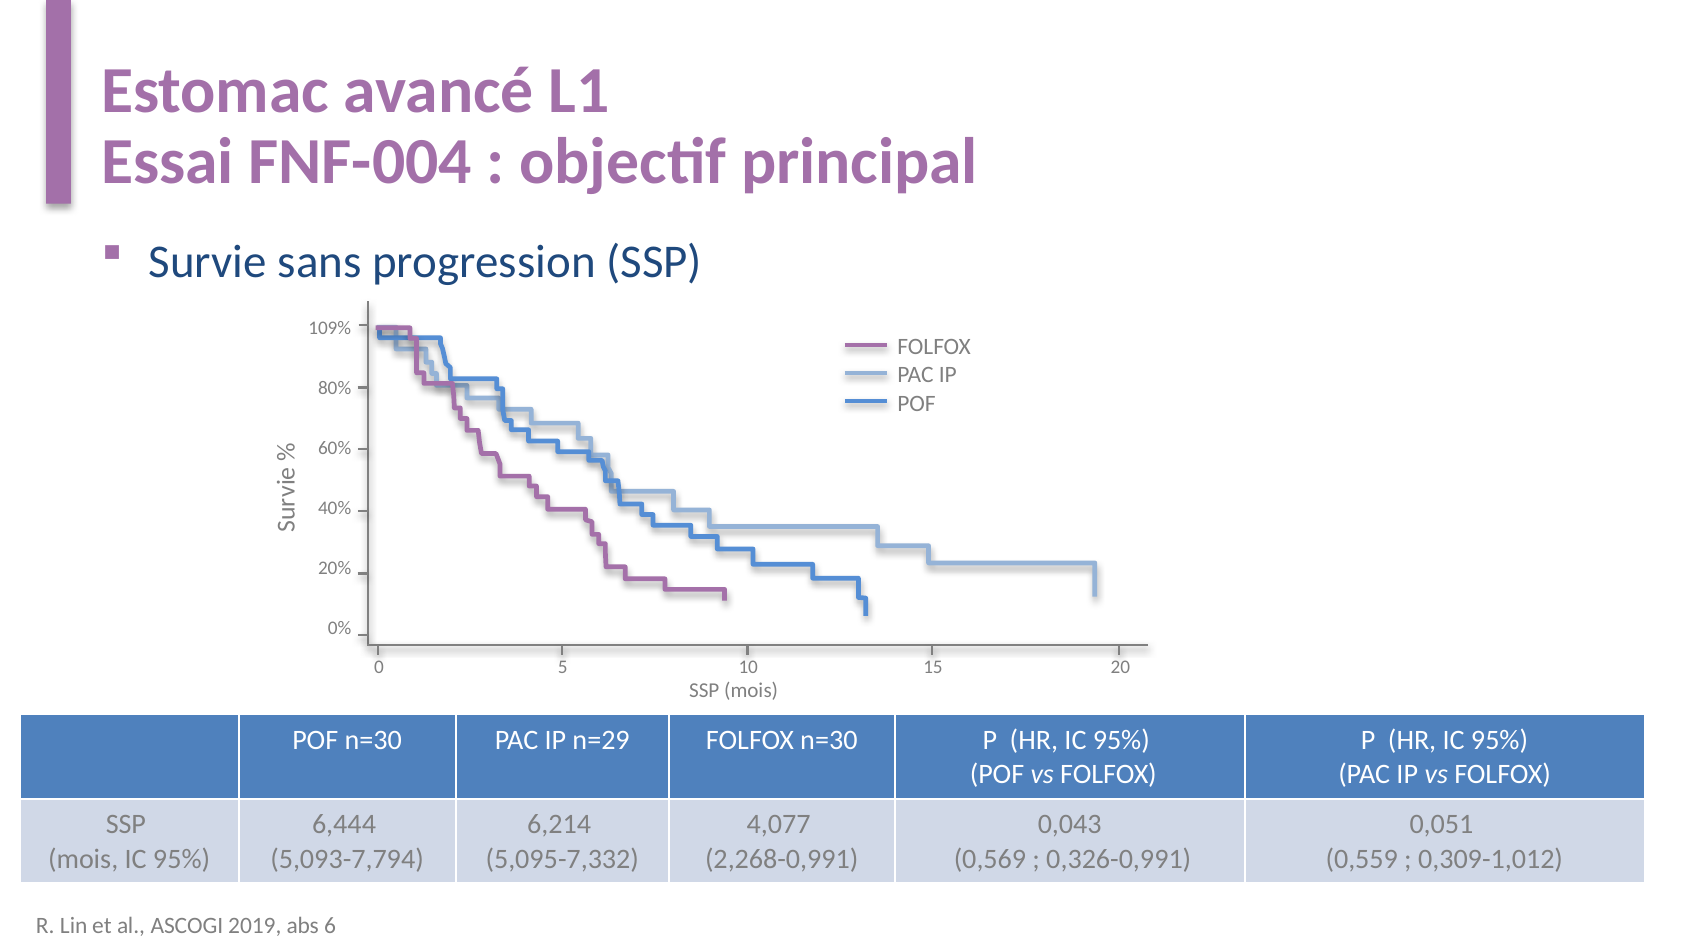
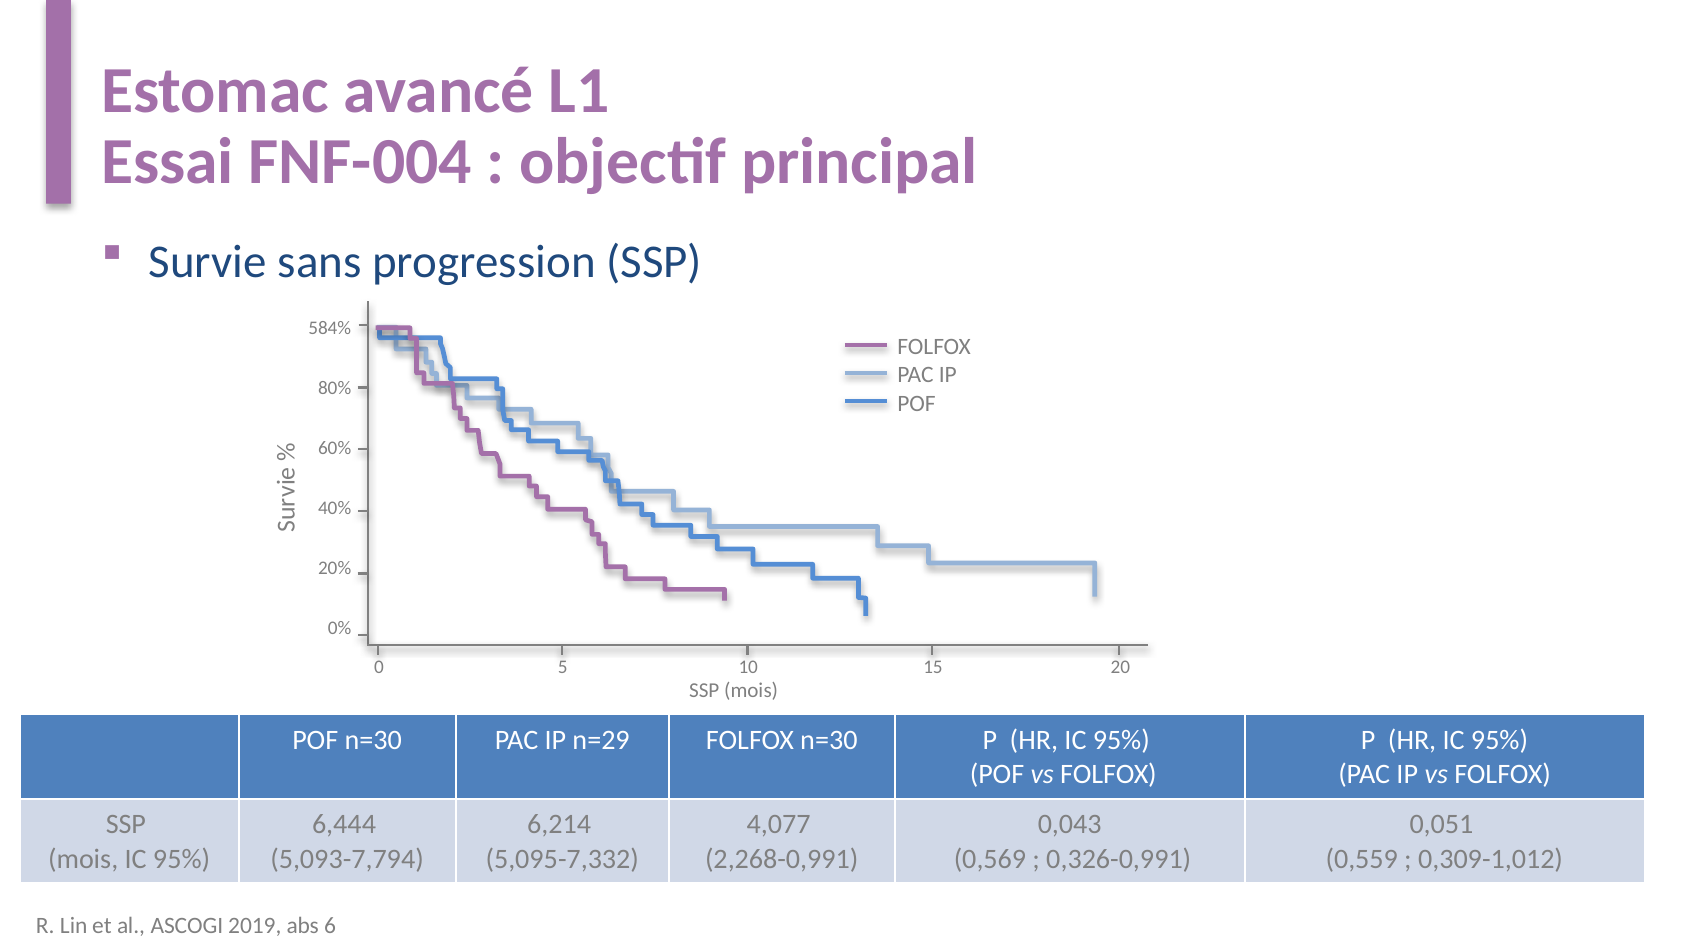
109%: 109% -> 584% (330, 329)
